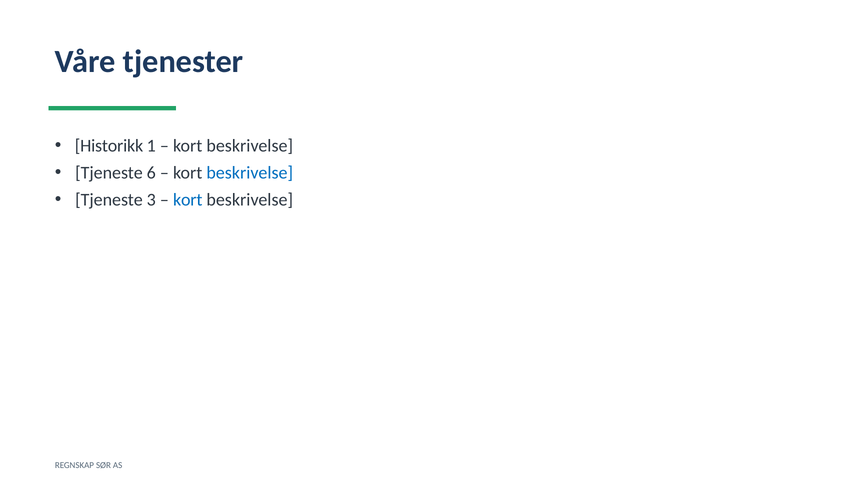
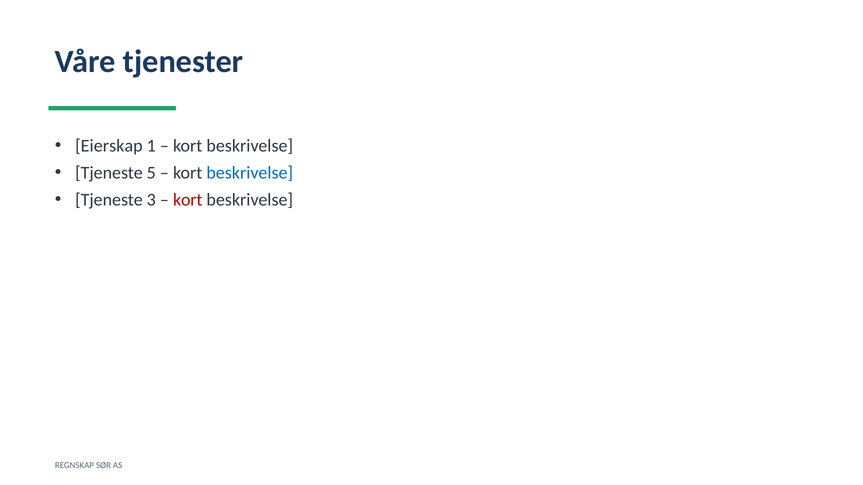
Historikk: Historikk -> Eierskap (109, 146)
6: 6 -> 5 (151, 173)
kort colour: blue -> red (188, 200)
